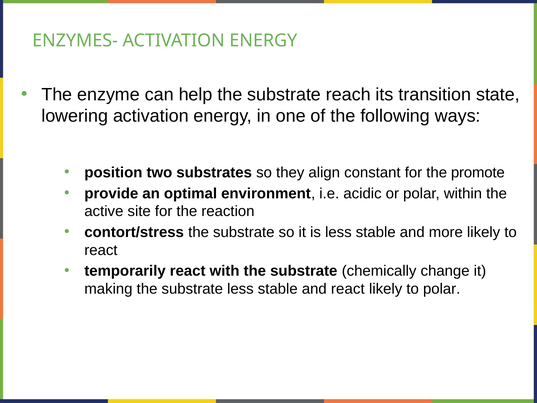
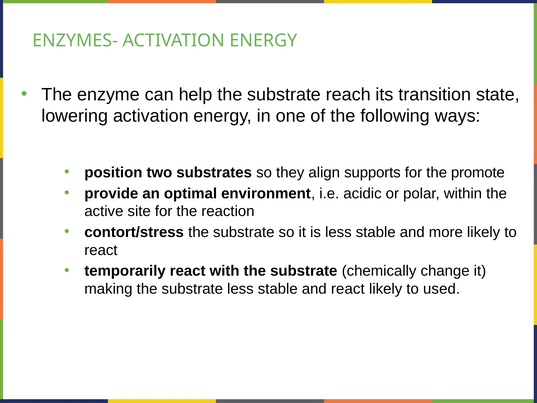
constant: constant -> supports (372, 172)
to polar: polar -> used (442, 289)
